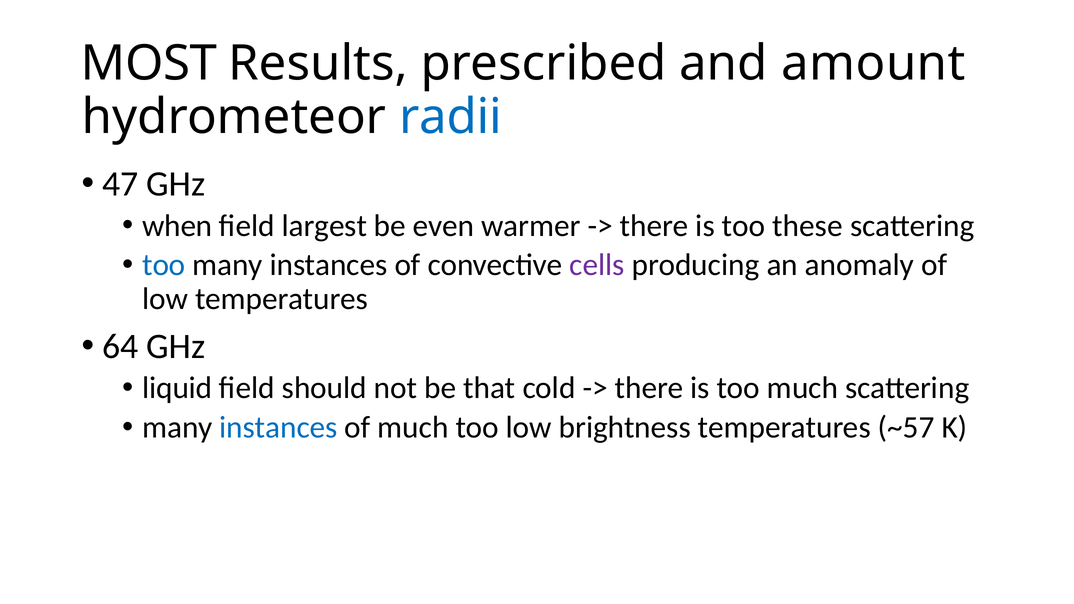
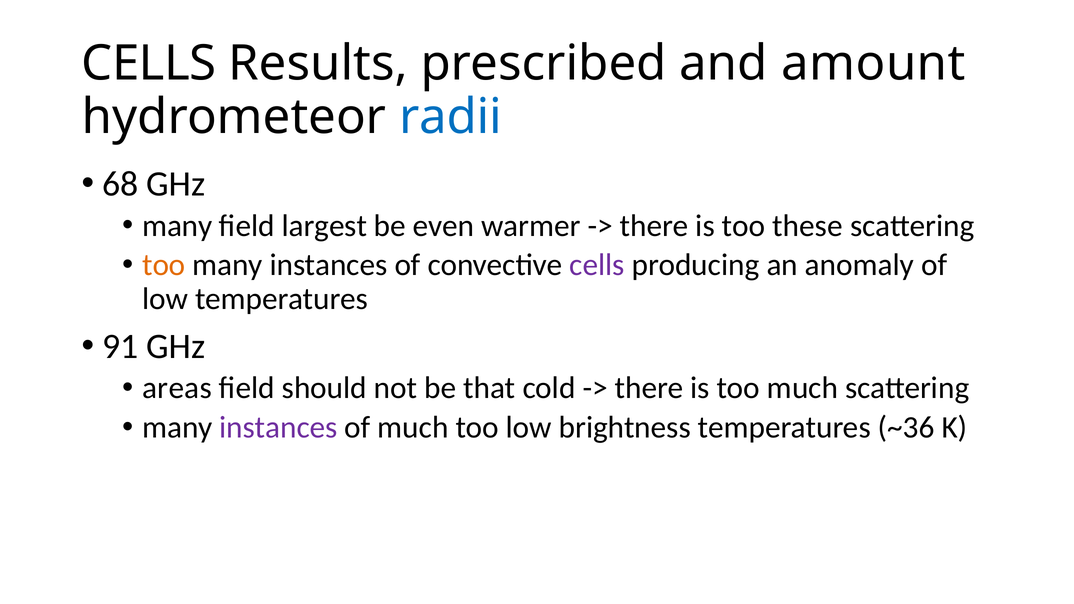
MOST: MOST -> CELLS (149, 64)
47: 47 -> 68 (120, 184)
when: when -> many (177, 226)
too colour: blue -> orange (164, 265)
64: 64 -> 91 (120, 346)
liquid: liquid -> areas (177, 388)
instances colour: blue -> purple (278, 428)
~57: ~57 -> ~36 (906, 428)
